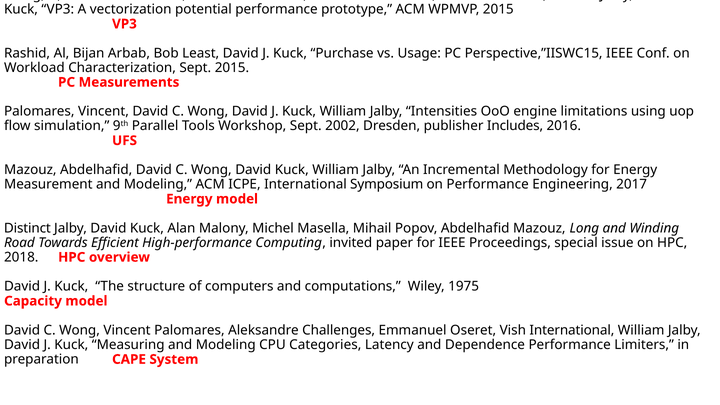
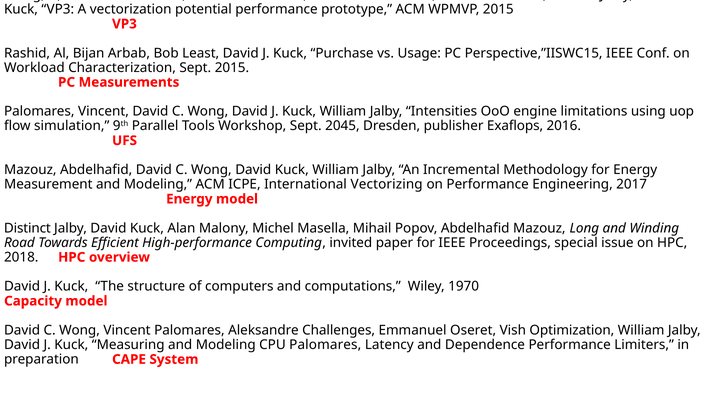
2002: 2002 -> 2045 (342, 126)
Includes: Includes -> Exaflops (515, 126)
Symposium: Symposium -> Vectorizing (387, 184)
1975: 1975 -> 1970 (464, 286)
Vish International: International -> Optimization (572, 330)
CPU Categories: Categories -> Palomares (325, 345)
